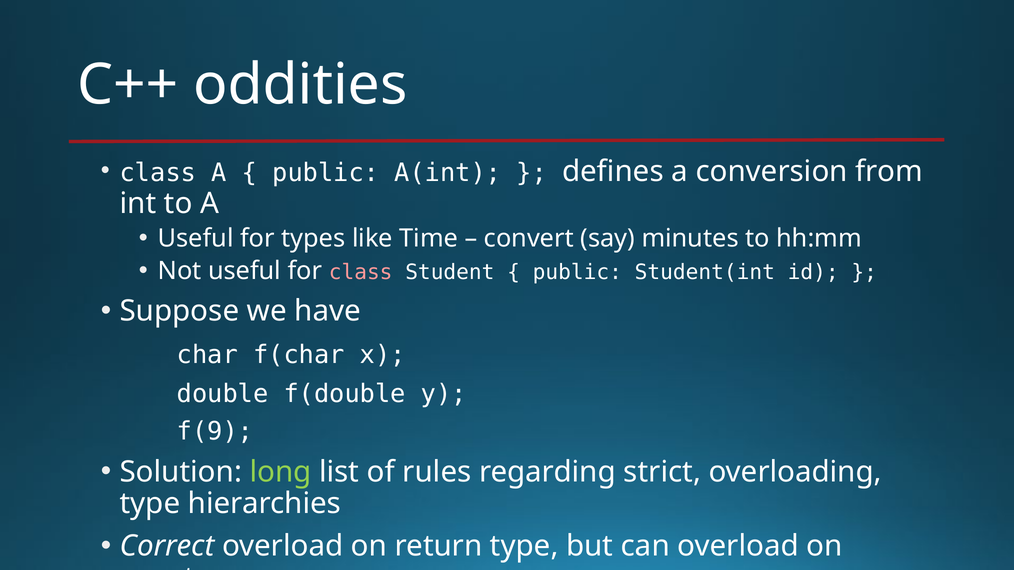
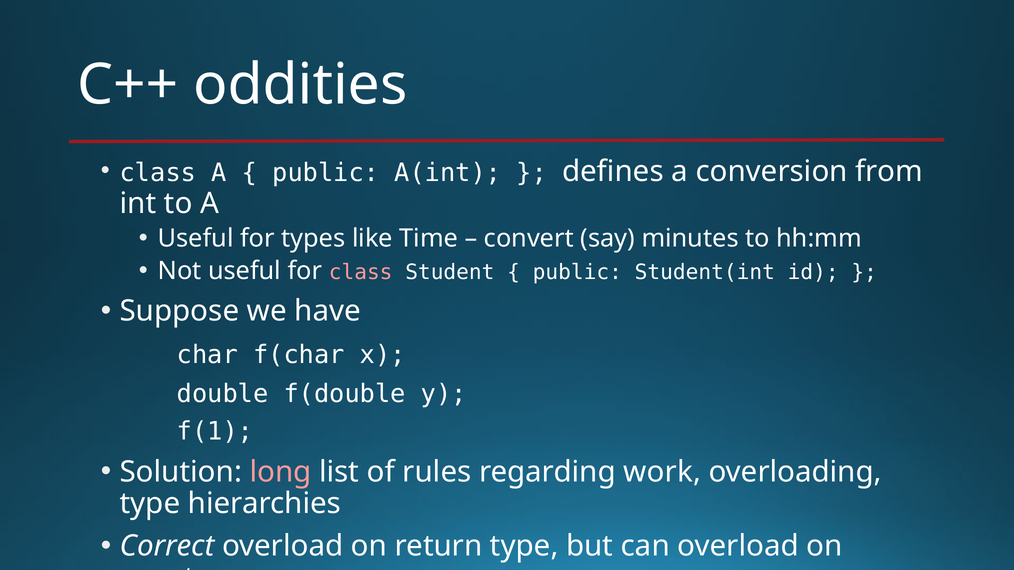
f(9: f(9 -> f(1 (215, 432)
long colour: light green -> pink (281, 472)
strict: strict -> work (662, 472)
